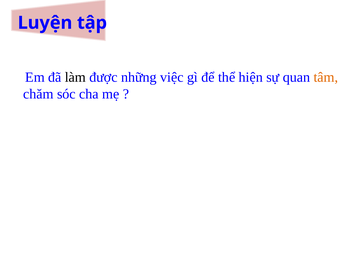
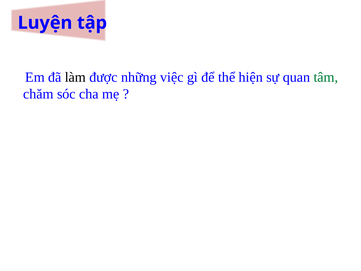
tâm colour: orange -> green (326, 77)
